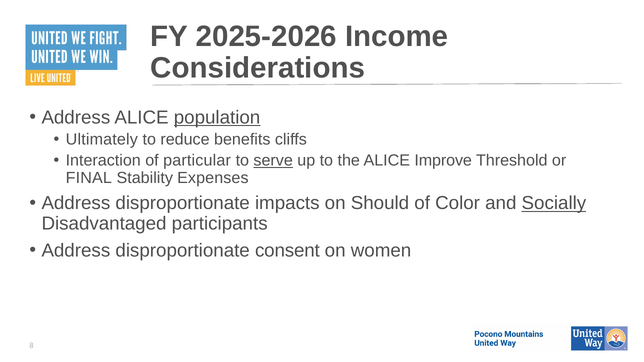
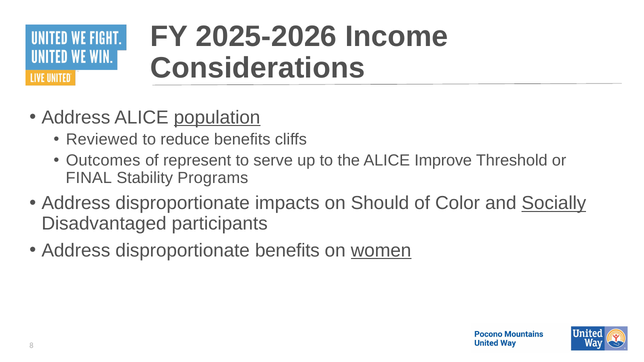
Ultimately: Ultimately -> Reviewed (102, 140)
Interaction: Interaction -> Outcomes (103, 160)
particular: particular -> represent (197, 160)
serve underline: present -> none (273, 160)
Expenses: Expenses -> Programs (213, 178)
disproportionate consent: consent -> benefits (287, 251)
women underline: none -> present (381, 251)
